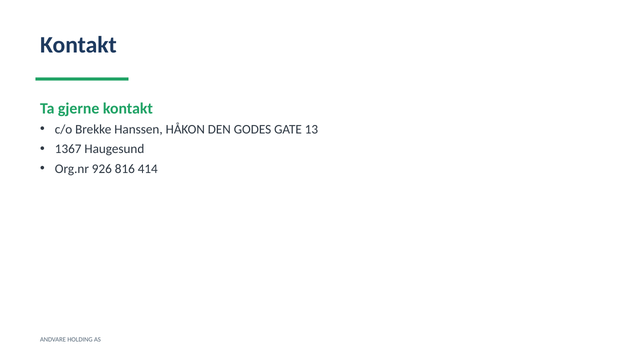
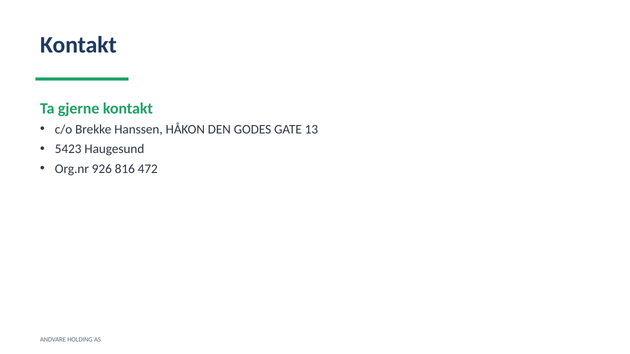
1367: 1367 -> 5423 (68, 149)
414: 414 -> 472 (148, 169)
